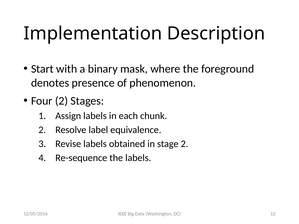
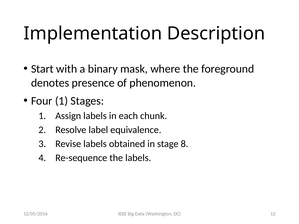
Four 2: 2 -> 1 (62, 101)
stage 2: 2 -> 8 (184, 144)
